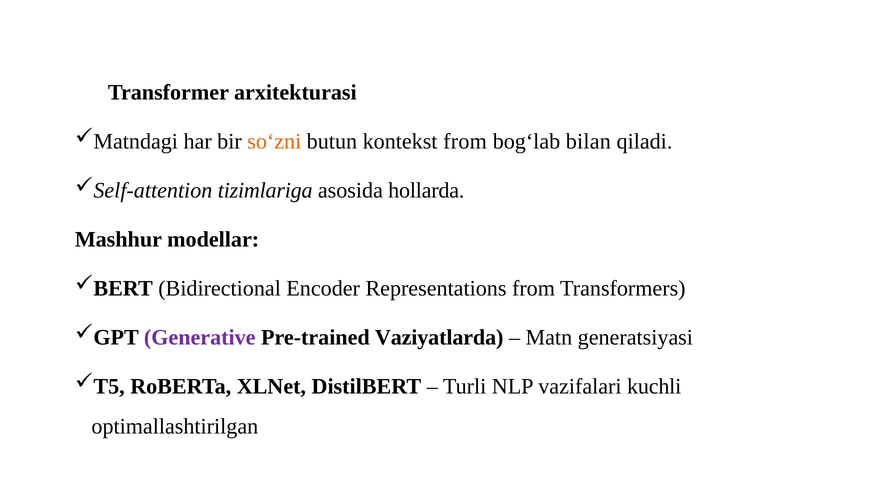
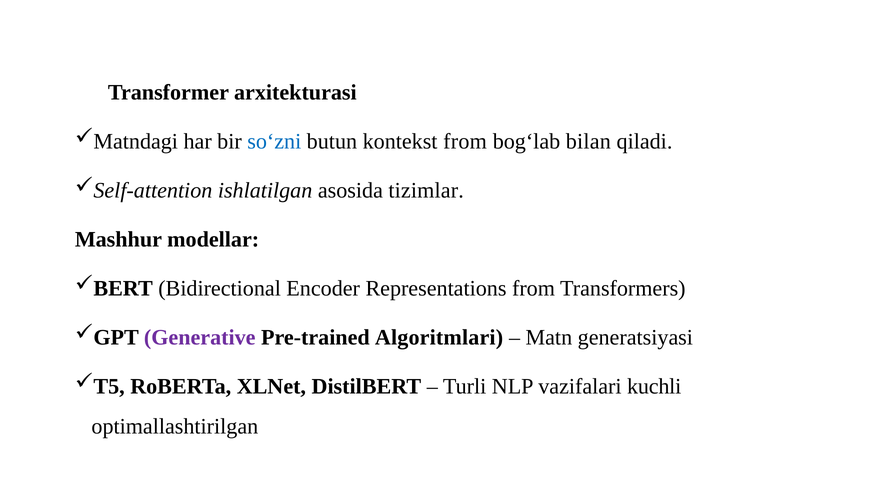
so‘zni colour: orange -> blue (274, 142)
tizimlariga: tizimlariga -> ishlatilgan (265, 191)
hollarda: hollarda -> tizimlar (426, 191)
Vaziyatlarda: Vaziyatlarda -> Algoritmlari (439, 338)
